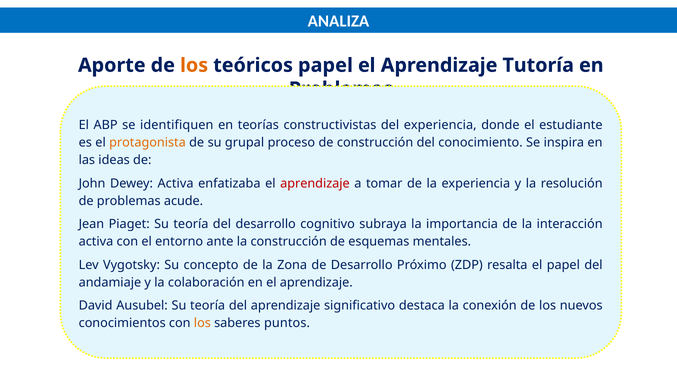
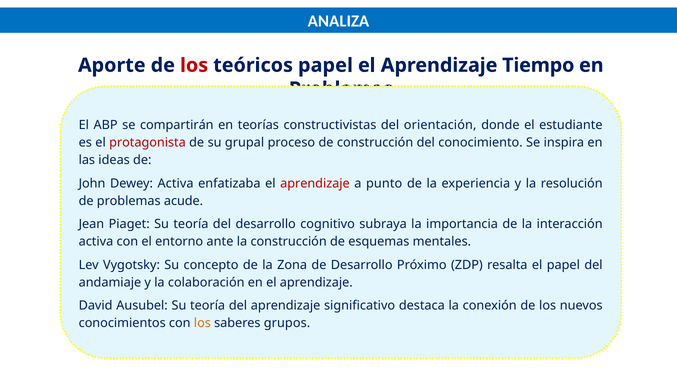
los colour: orange -> red (194, 65)
Tutoría: Tutoría -> Tiempo (538, 65)
identifiquen: identifiquen -> compartirán (177, 125)
del experiencia: experiencia -> orientación (440, 125)
protagonista colour: orange -> red (147, 143)
tomar: tomar -> punto (384, 183)
puntos: puntos -> grupos (287, 323)
